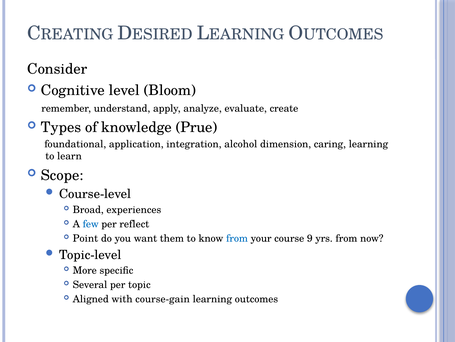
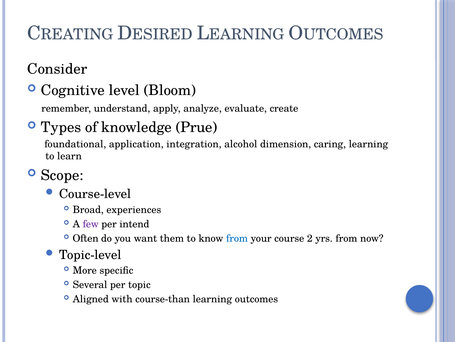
few colour: blue -> purple (91, 224)
reflect: reflect -> intend (134, 224)
Point: Point -> Often (86, 238)
9: 9 -> 2 (310, 238)
course-gain: course-gain -> course-than (163, 299)
